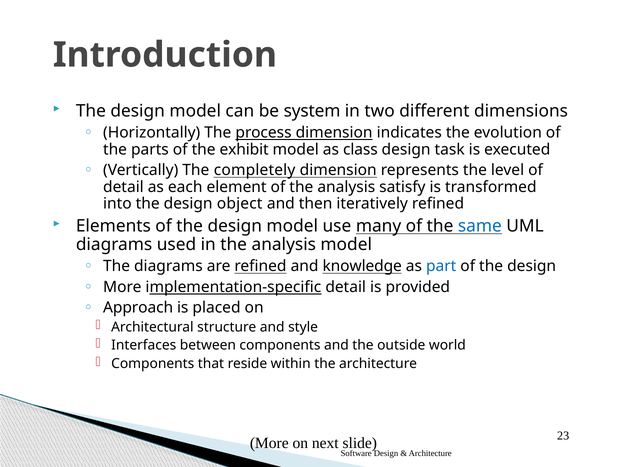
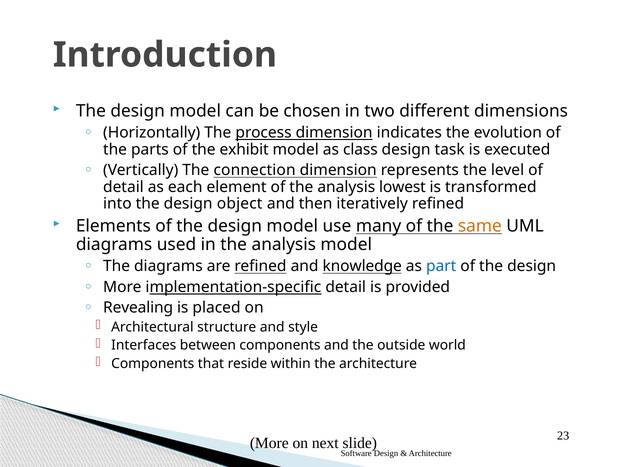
system: system -> chosen (312, 111)
completely: completely -> connection (255, 170)
satisfy: satisfy -> lowest (402, 187)
same colour: blue -> orange (480, 226)
Approach: Approach -> Revealing (138, 307)
